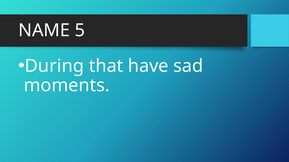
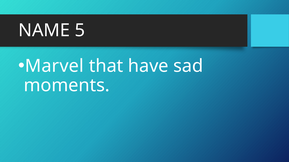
During: During -> Marvel (54, 66)
